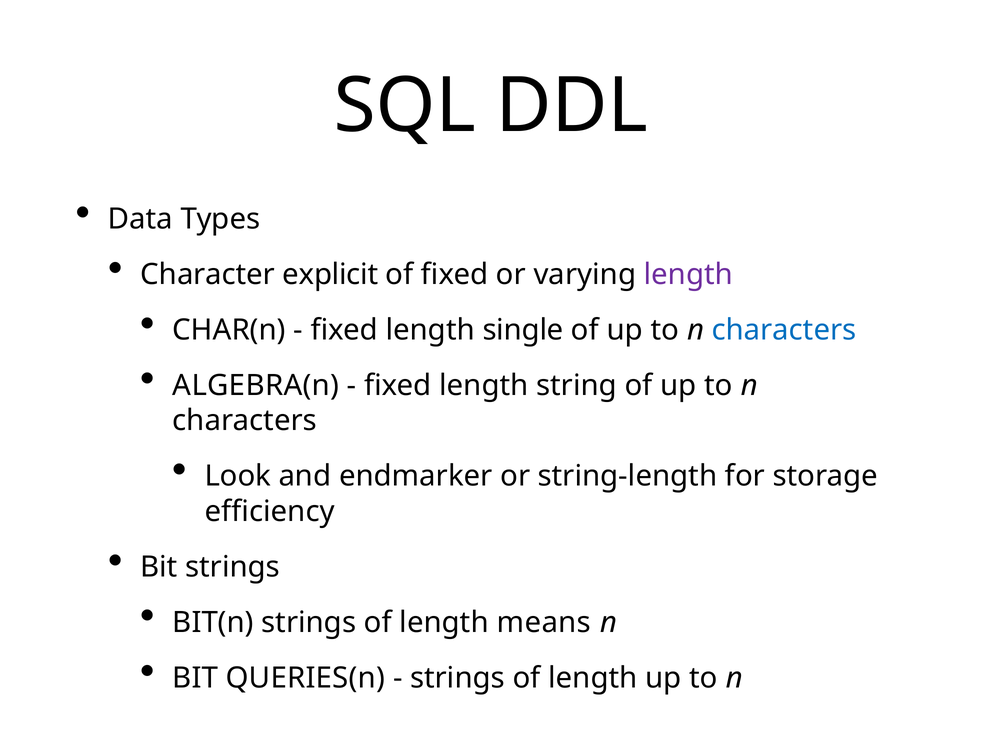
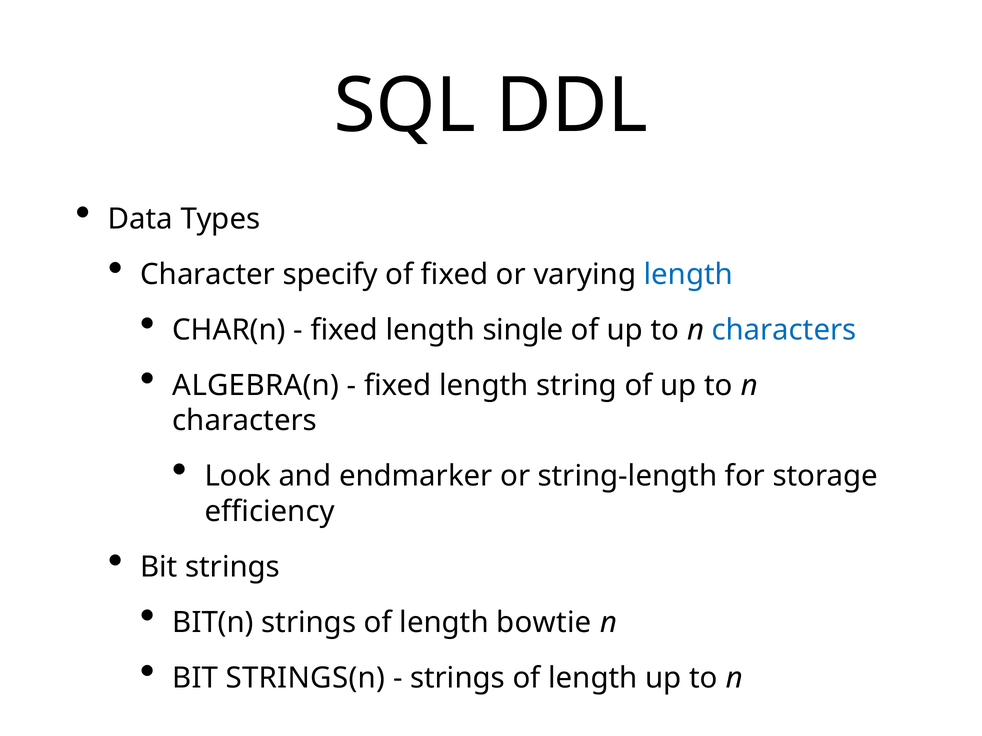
explicit: explicit -> specify (330, 275)
length colour: purple -> blue (688, 275)
means: means -> bowtie (544, 623)
QUERIES(n: QUERIES(n -> STRINGS(n (305, 678)
